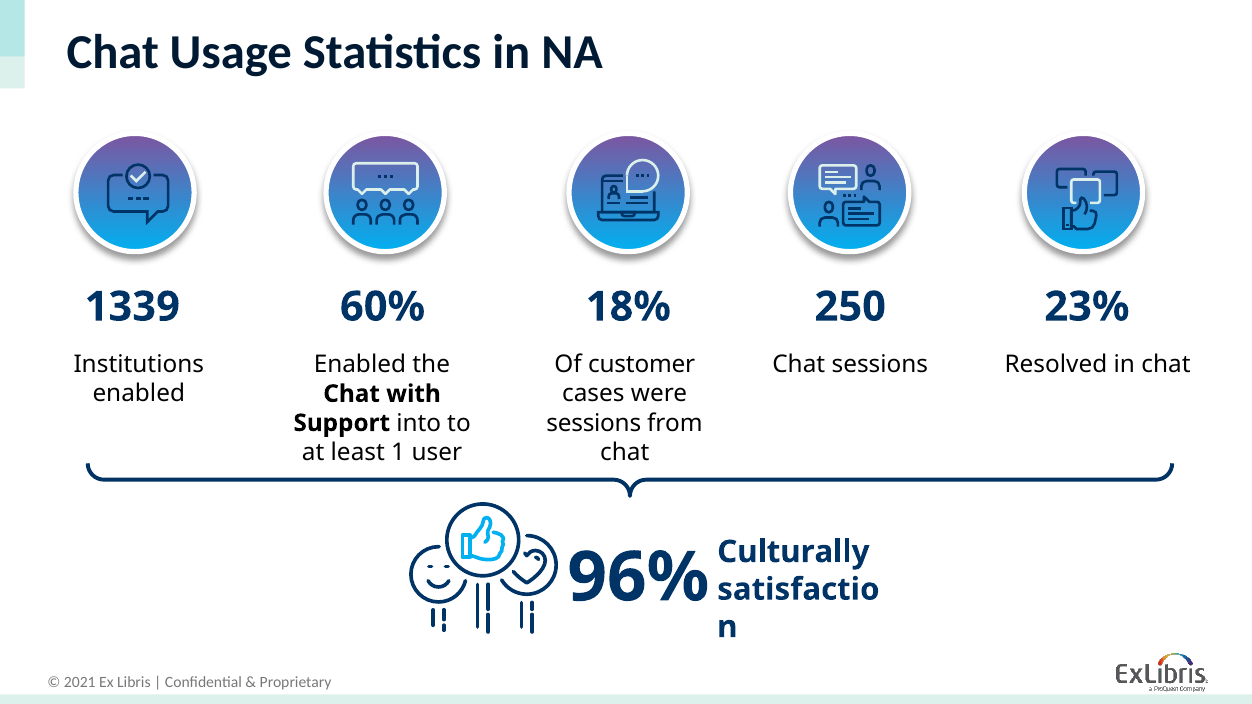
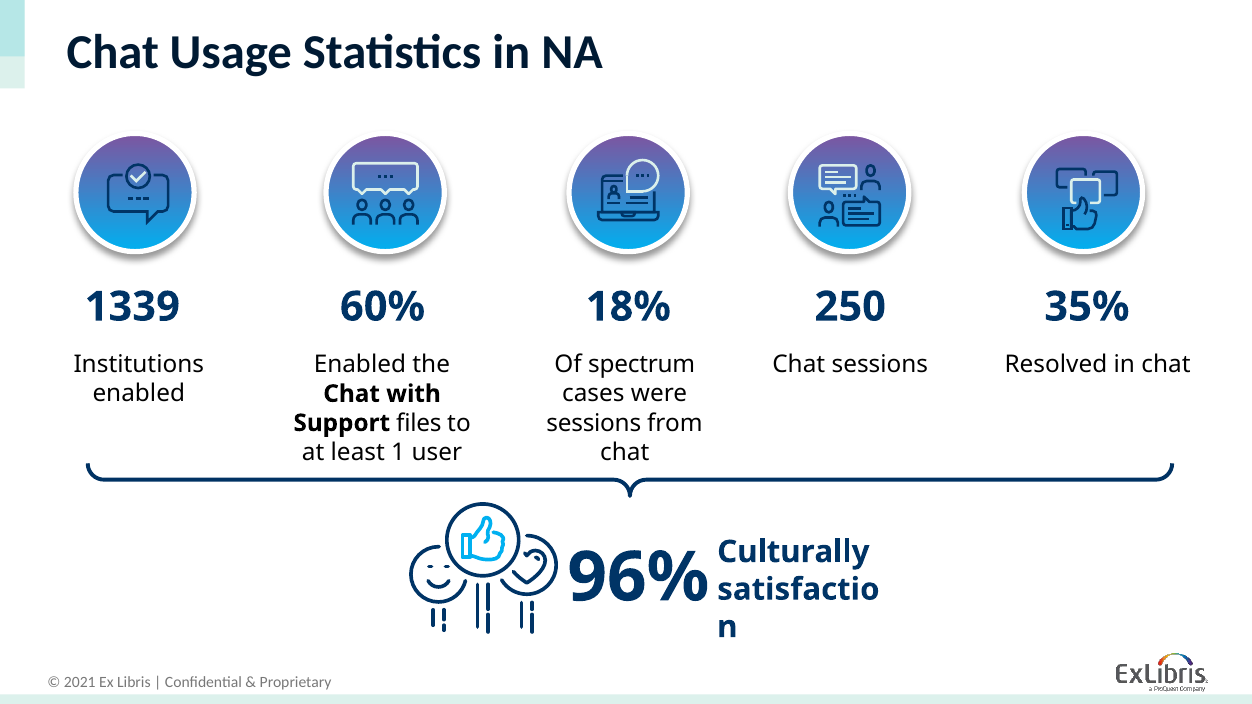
23%: 23% -> 35% (1087, 307)
customer: customer -> spectrum (642, 365)
into: into -> files (419, 423)
